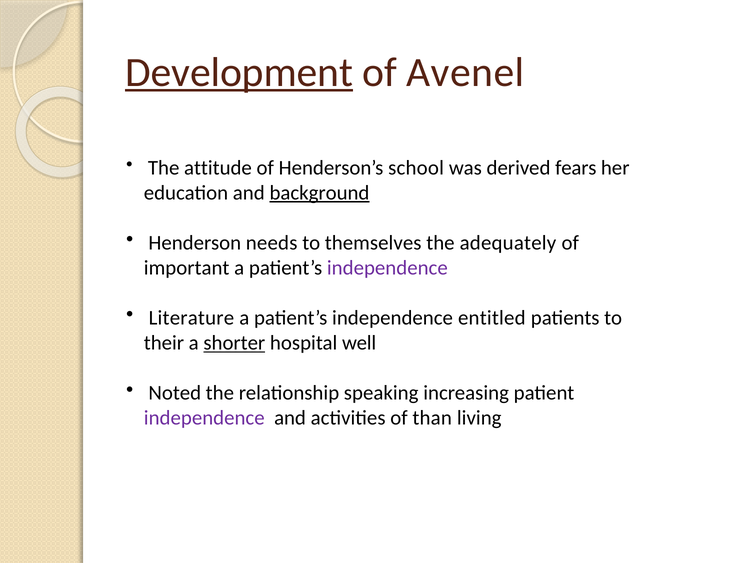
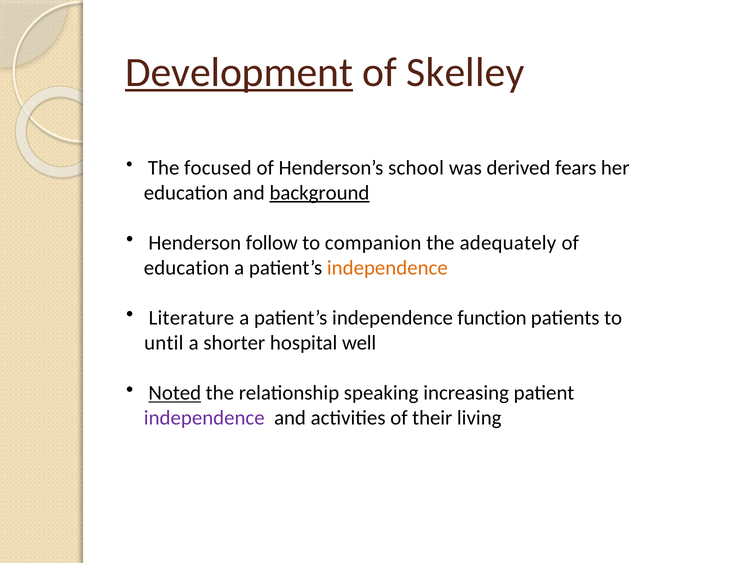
Avenel: Avenel -> Skelley (465, 72)
attitude: attitude -> focused (218, 168)
needs: needs -> follow (272, 243)
themselves: themselves -> companion (373, 243)
important: important -> education (187, 268)
independence colour: purple -> orange (387, 268)
entitled: entitled -> function (492, 318)
their: their -> until (164, 343)
shorter underline: present -> none (234, 343)
Noted underline: none -> present (175, 393)
than: than -> their (432, 418)
